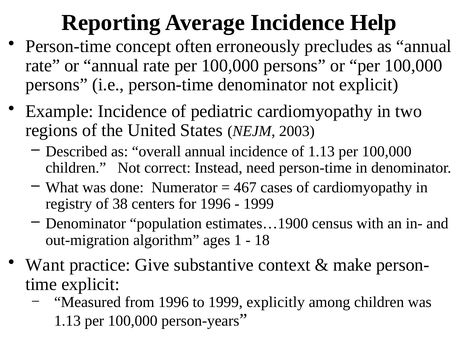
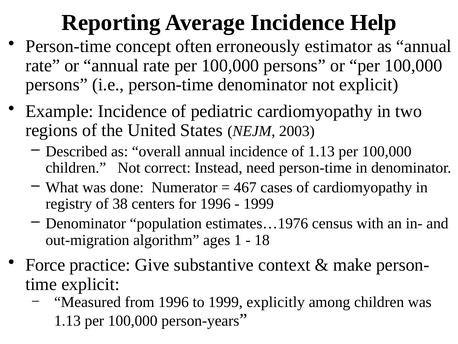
precludes: precludes -> estimator (339, 46)
estimates…1900: estimates…1900 -> estimates…1976 (257, 223)
Want: Want -> Force (45, 265)
